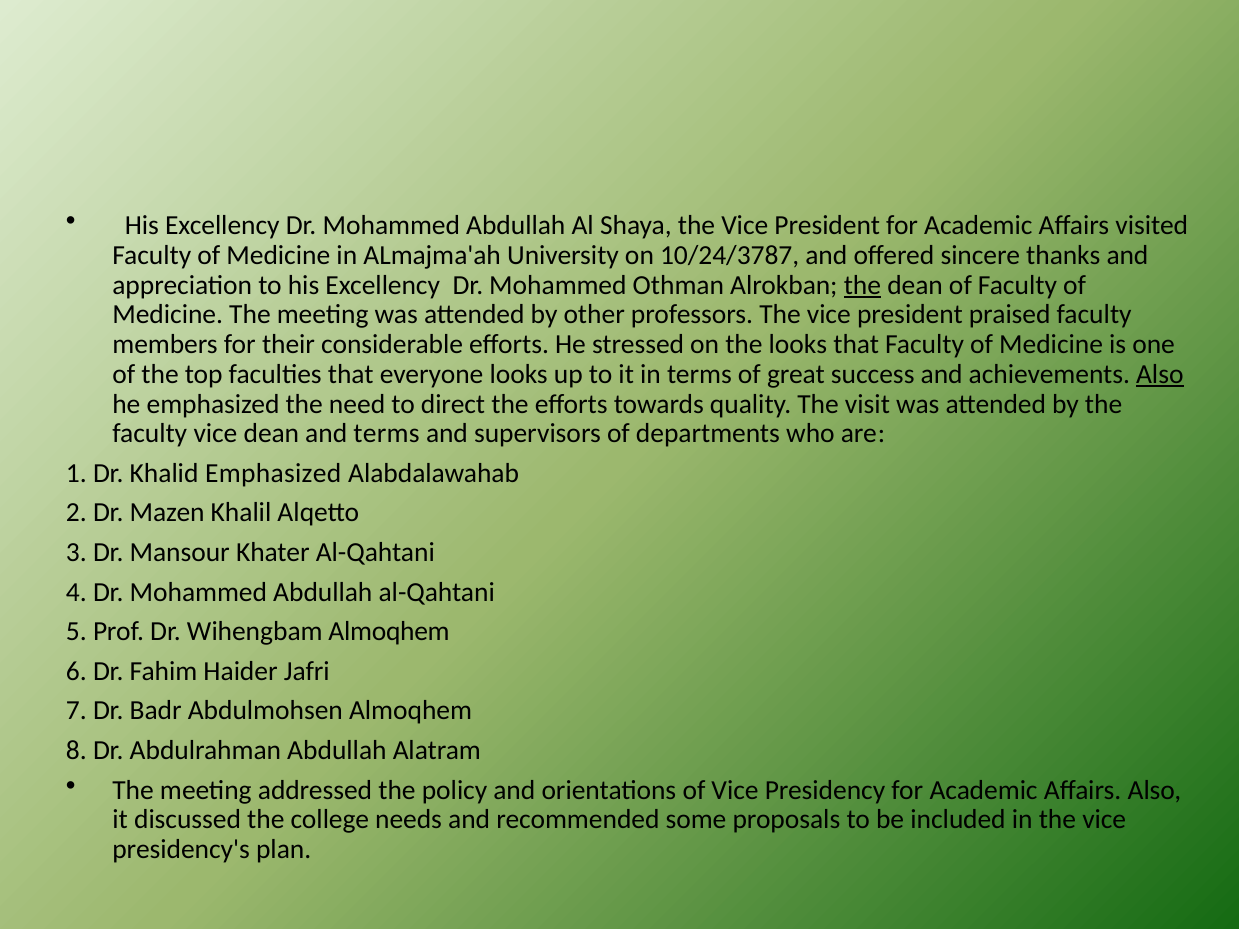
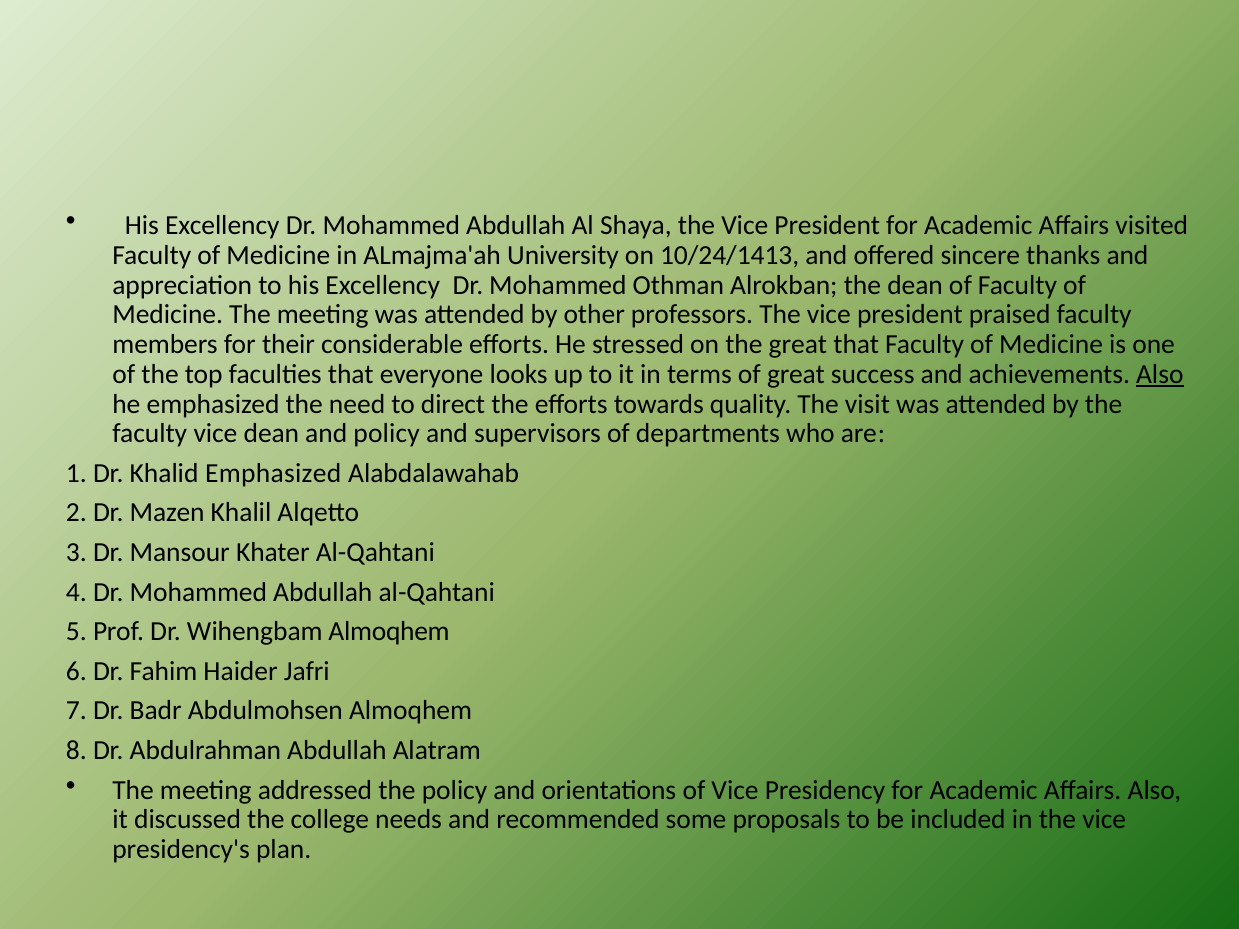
10/24/3787: 10/24/3787 -> 10/24/1413 (730, 256)
the underline: present -> none (862, 285)
the looks: looks -> great (798, 345)
and terms: terms -> policy (387, 434)
